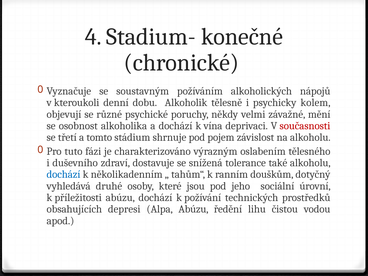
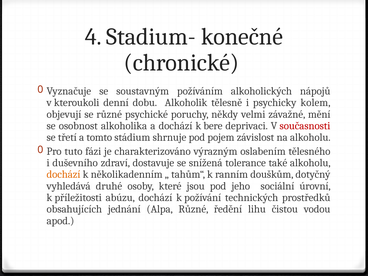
vína: vína -> bere (213, 126)
dochází colour: blue -> orange (63, 174)
depresi: depresi -> jednání (124, 209)
Alpa Abúzu: Abúzu -> Různé (193, 209)
